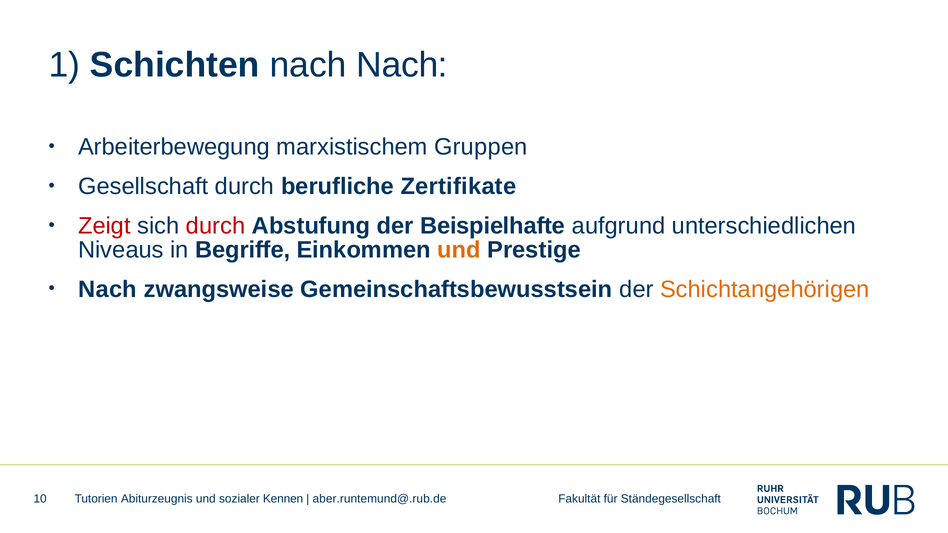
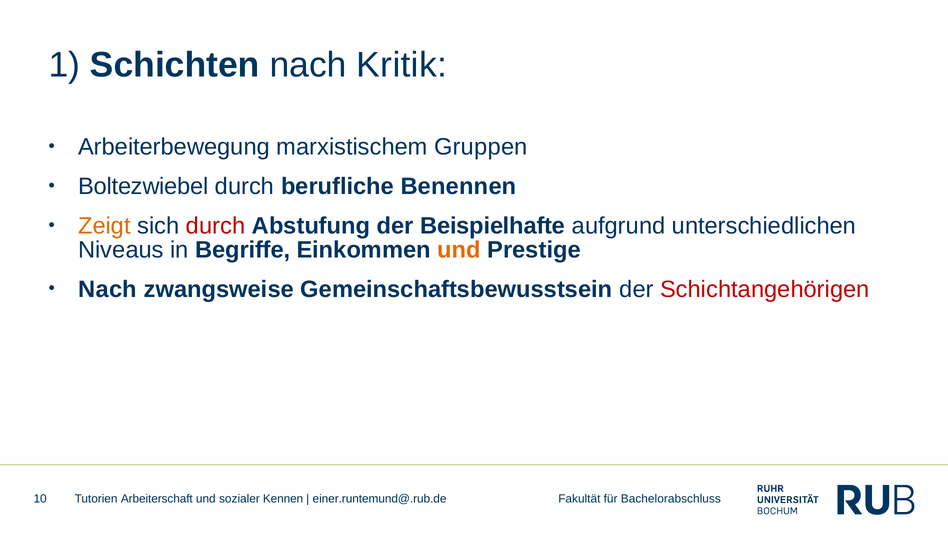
nach Nach: Nach -> Kritik (402, 65)
Gesellschaft: Gesellschaft -> Boltezwiebel (143, 187)
Zertifikate: Zertifikate -> Benennen (458, 187)
Zeigt colour: red -> orange (104, 226)
Schichtangehörigen colour: orange -> red (765, 289)
Abiturzeugnis: Abiturzeugnis -> Arbeiterschaft (157, 499)
aber.runtemund@.rub.de: aber.runtemund@.rub.de -> einer.runtemund@.rub.de (380, 499)
Ständegesellschaft: Ständegesellschaft -> Bachelorabschluss (671, 499)
